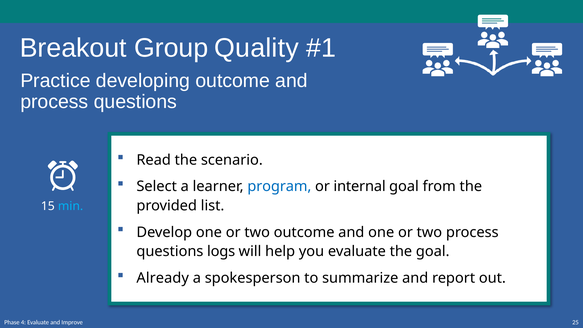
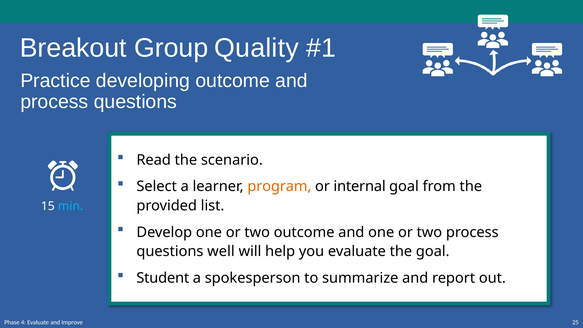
program colour: blue -> orange (279, 186)
logs: logs -> well (221, 251)
Already: Already -> Student (163, 278)
